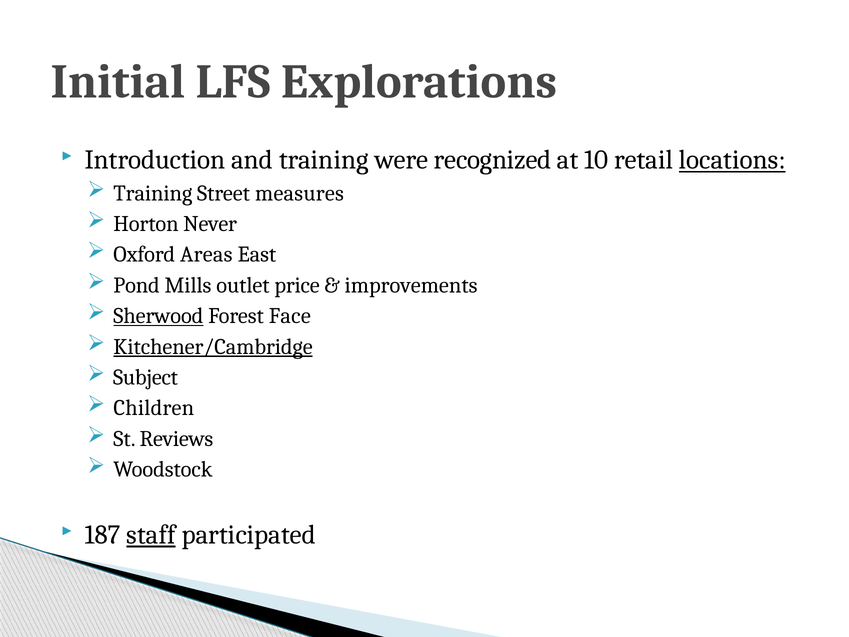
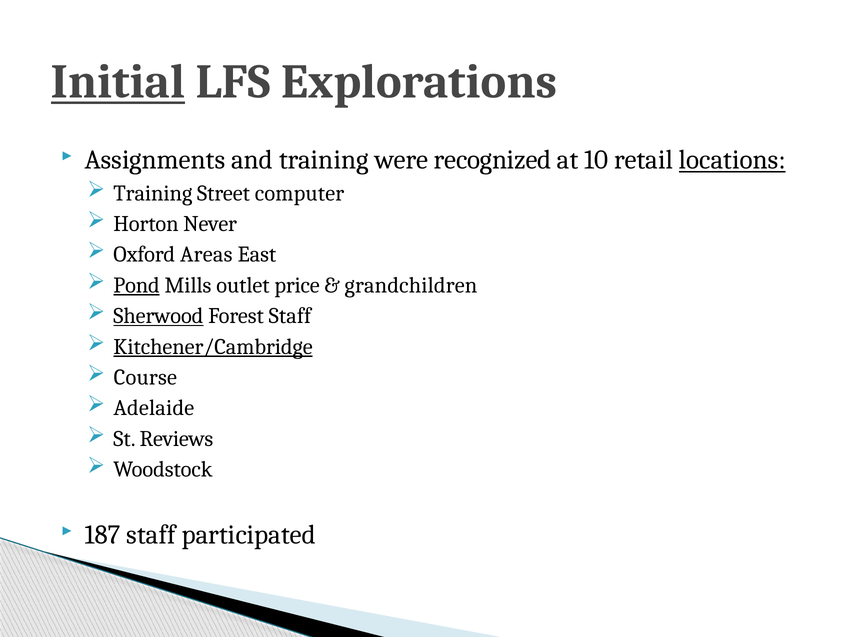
Initial underline: none -> present (118, 82)
Introduction: Introduction -> Assignments (155, 160)
measures: measures -> computer (299, 193)
Pond underline: none -> present (137, 285)
improvements: improvements -> grandchildren (411, 285)
Forest Face: Face -> Staff (290, 316)
Subject: Subject -> Course (145, 377)
Children: Children -> Adelaide (154, 408)
staff underline: present -> none (151, 535)
